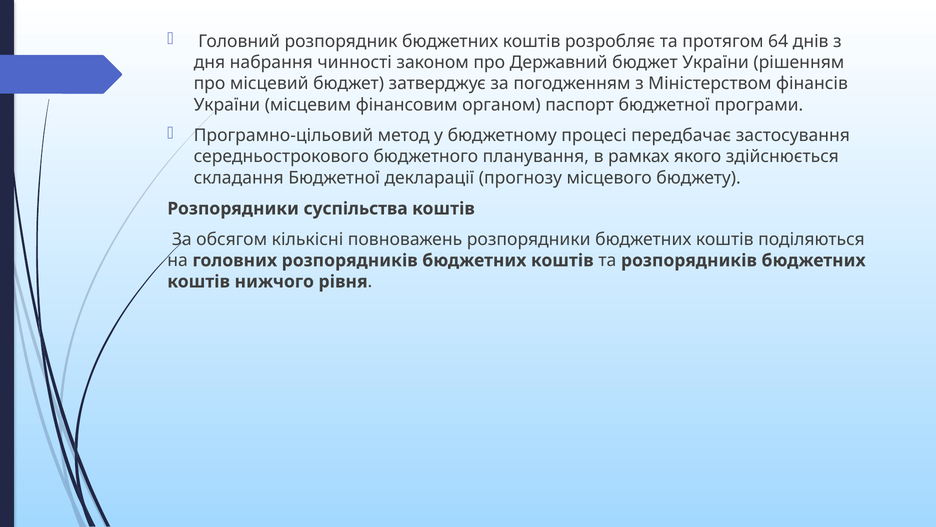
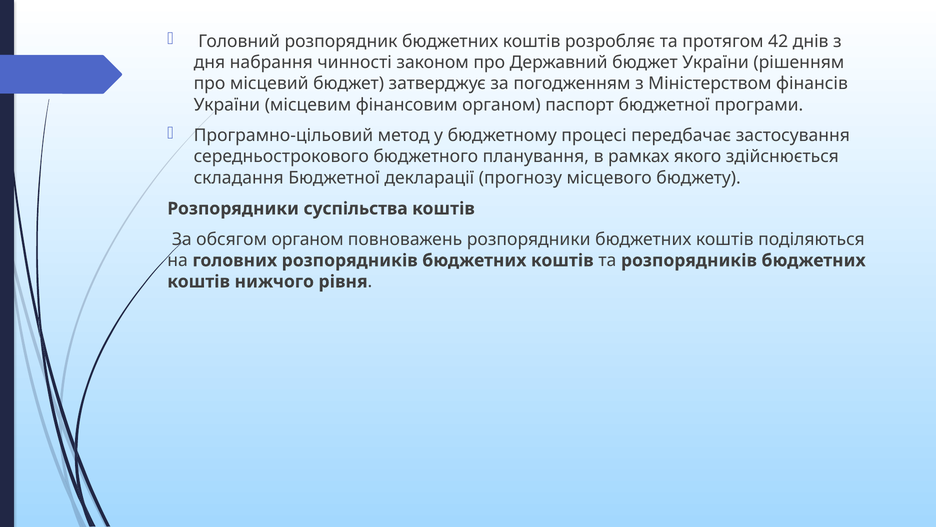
64: 64 -> 42 (778, 41)
обсягом кількісні: кількісні -> органом (308, 239)
